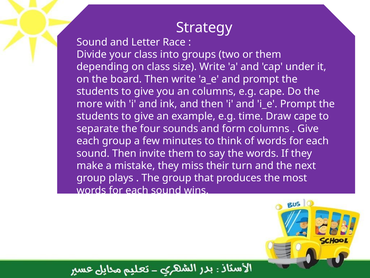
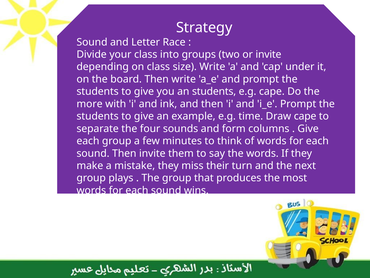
or them: them -> invite (268, 54)
an columns: columns -> students (214, 91)
